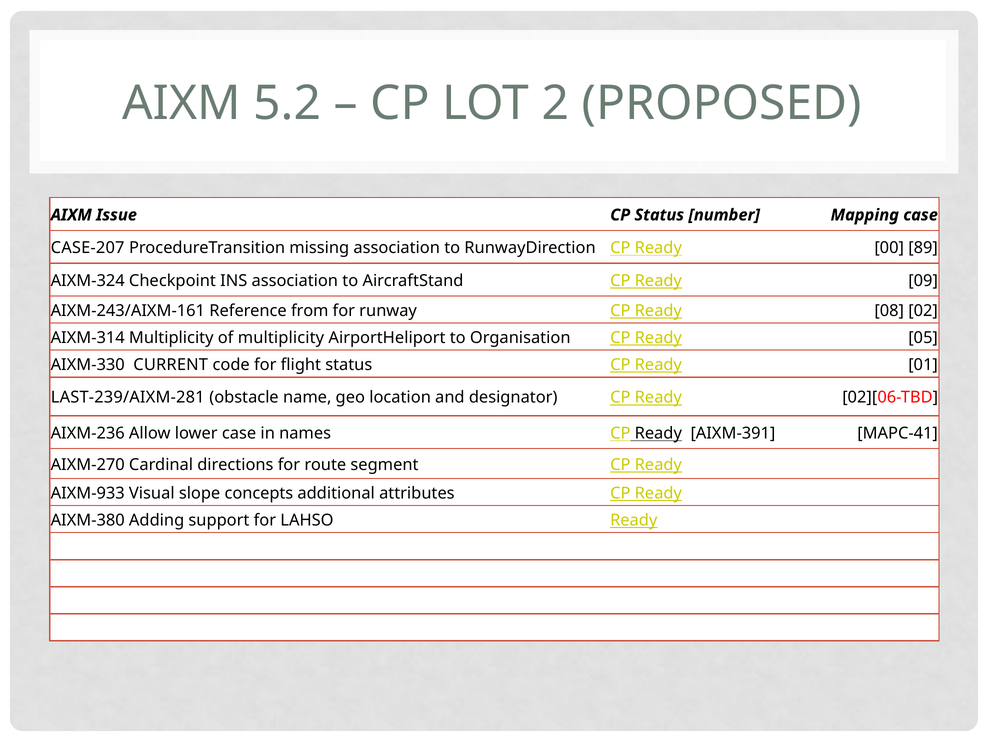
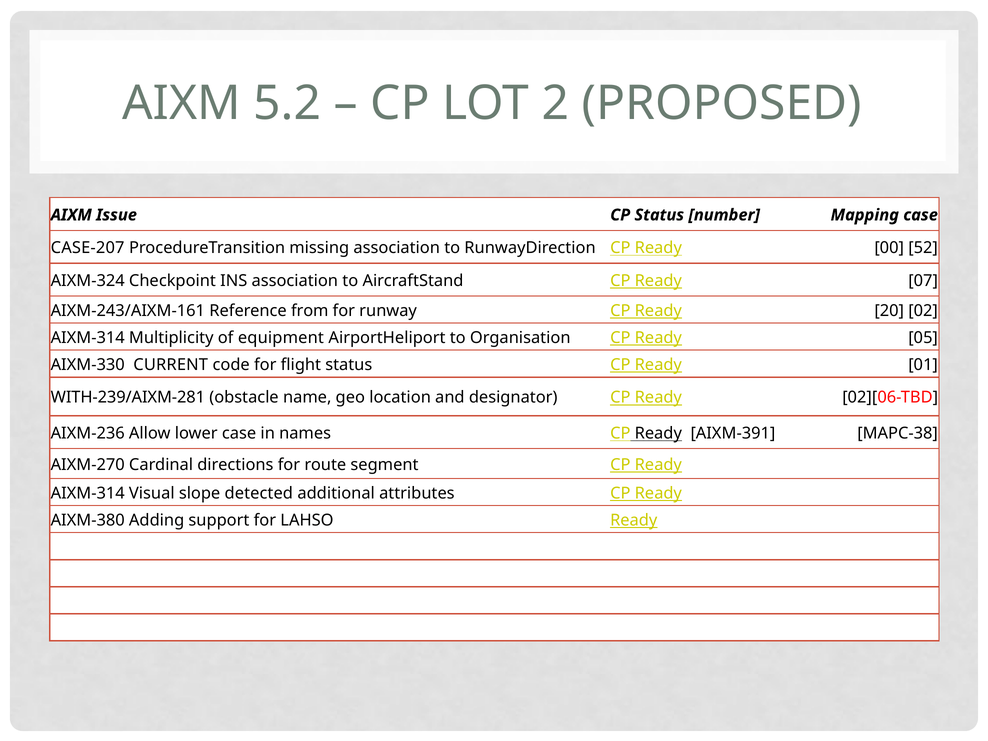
89: 89 -> 52 (923, 248)
09: 09 -> 07 (923, 281)
08: 08 -> 20 (889, 311)
of multiplicity: multiplicity -> equipment (281, 338)
LAST-239/AIXM-281: LAST-239/AIXM-281 -> WITH-239/AIXM-281 (128, 397)
MAPC-41: MAPC-41 -> MAPC-38 (898, 433)
AIXM-933: AIXM-933 -> AIXM-314 (88, 493)
concepts: concepts -> detected (259, 493)
